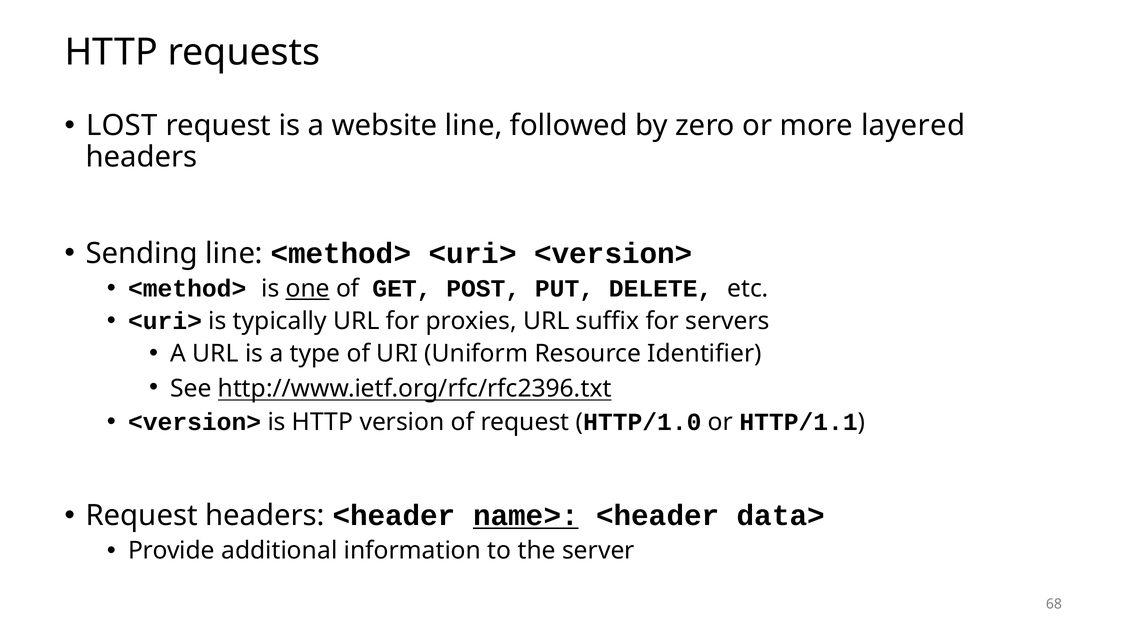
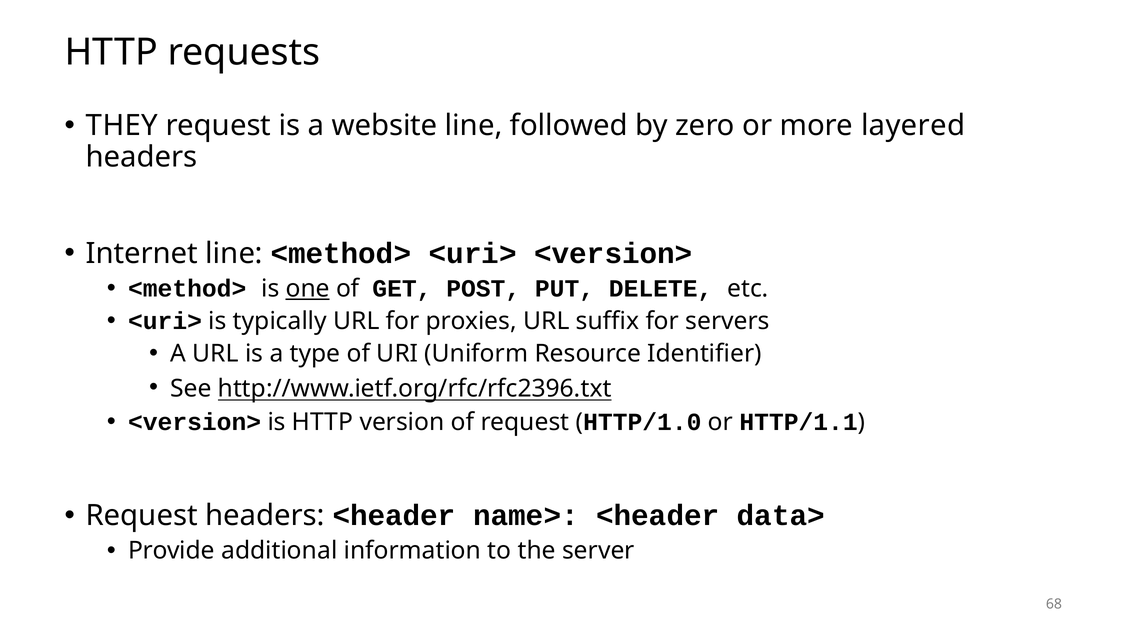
LOST: LOST -> THEY (122, 126)
Sending: Sending -> Internet (142, 253)
name> underline: present -> none (526, 516)
